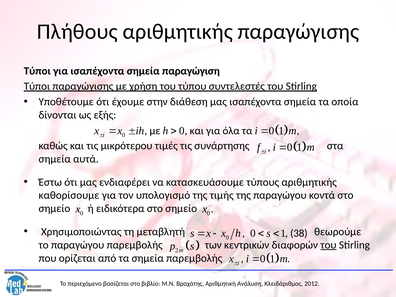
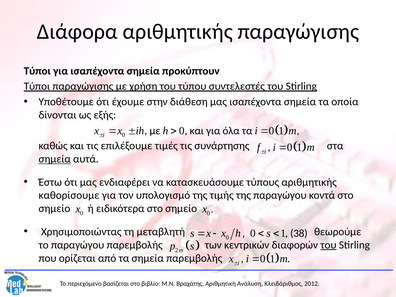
Πλήθους: Πλήθους -> Διάφορα (77, 32)
παραγώγιση: παραγώγιση -> προκύπτουν (191, 71)
μικρότερου: μικρότερου -> επιλέξουμε (126, 146)
σημεία underline: none -> present (55, 159)
